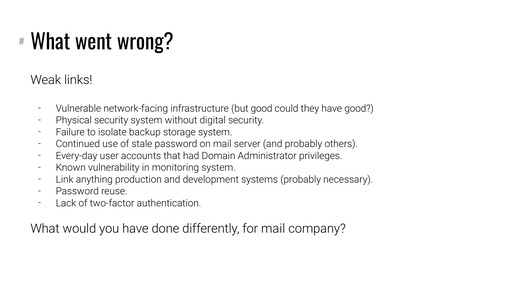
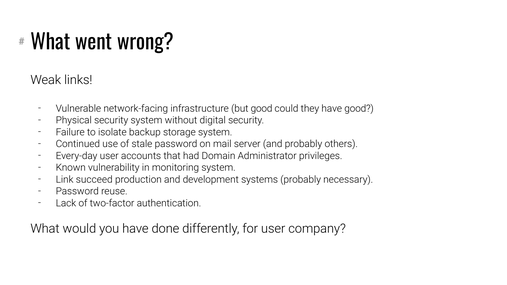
anything: anything -> succeed (94, 180)
for mail: mail -> user (273, 229)
